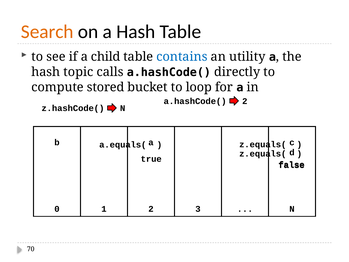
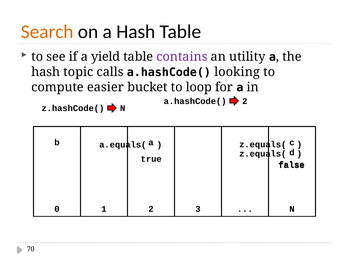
child: child -> yield (106, 57)
contains colour: blue -> purple (182, 57)
directly: directly -> looking (237, 72)
stored: stored -> easier (106, 87)
